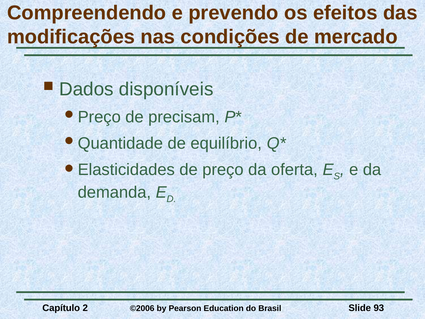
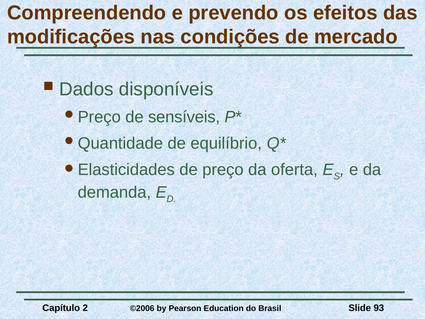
precisam: precisam -> sensíveis (184, 117)
